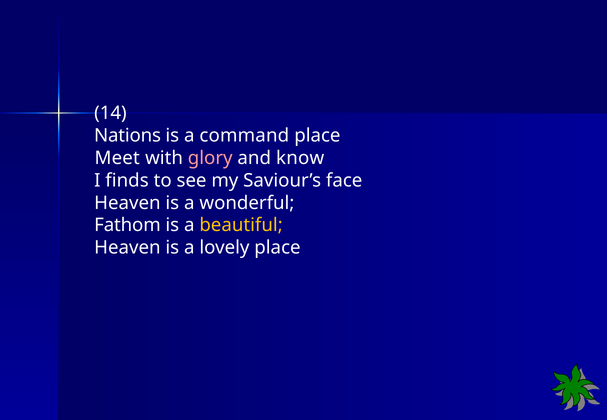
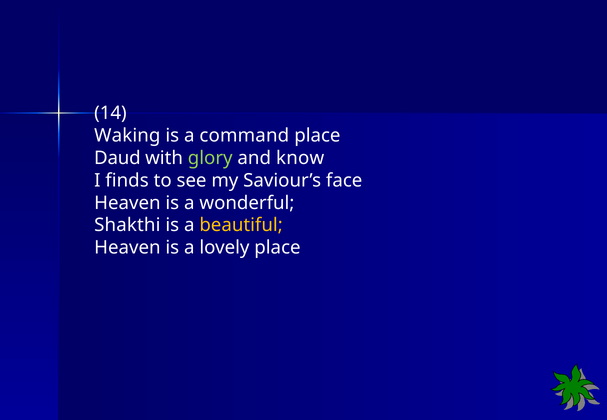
Nations: Nations -> Waking (127, 136)
Meet: Meet -> Daud (117, 158)
glory colour: pink -> light green (210, 158)
Fathom: Fathom -> Shakthi (127, 225)
